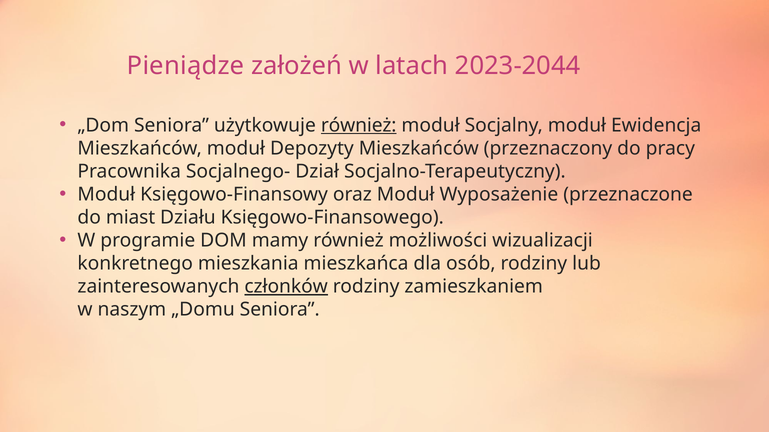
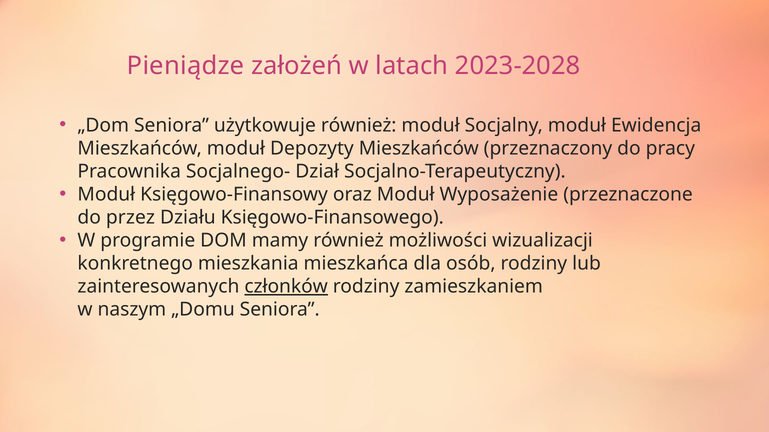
2023-2044: 2023-2044 -> 2023-2028 (518, 66)
również underline: present -> none (359, 125)
miast: miast -> przez (130, 218)
